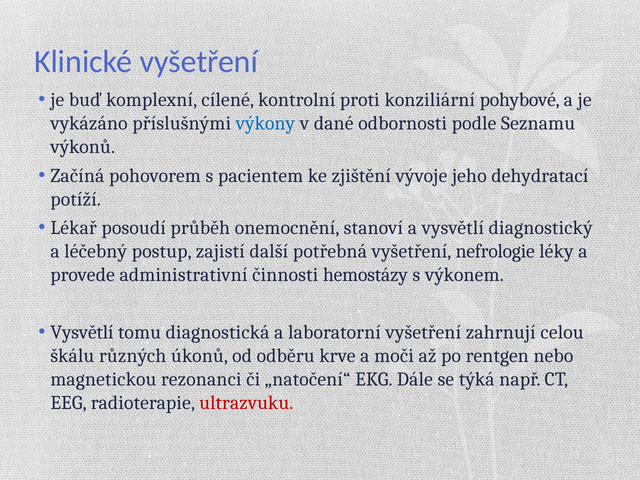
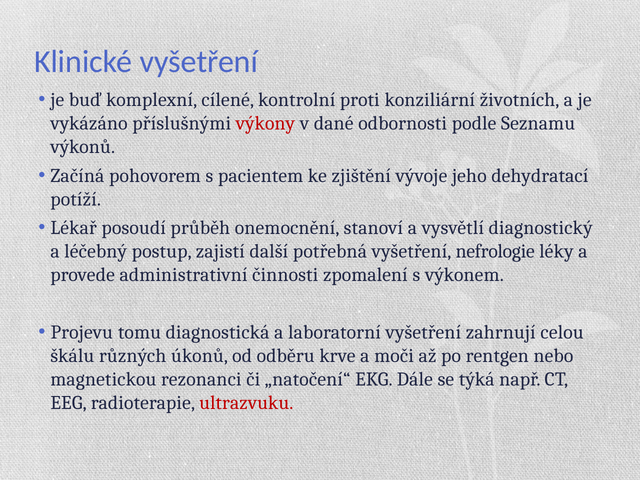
pohybové: pohybové -> životních (520, 100)
výkony colour: blue -> red (265, 123)
hemostázy: hemostázy -> zpomalení (365, 275)
Vysvětlí: Vysvětlí -> Projevu (82, 332)
